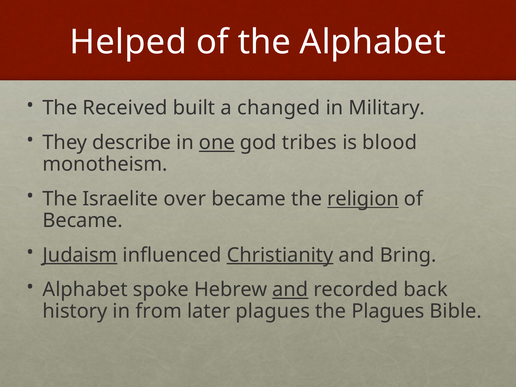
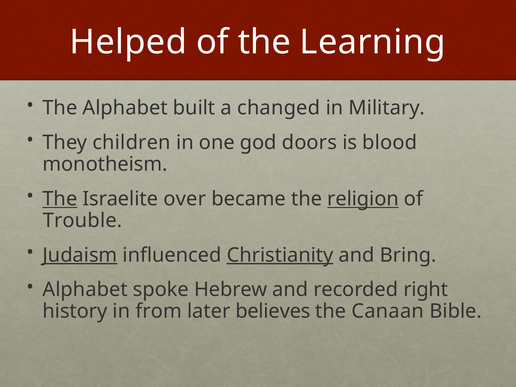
the Alphabet: Alphabet -> Learning (373, 42)
The Received: Received -> Alphabet (125, 108)
describe: describe -> children (132, 143)
one underline: present -> none (217, 143)
tribes: tribes -> doors (309, 143)
The underline: none -> present (60, 199)
Became: Became -> Trouble (83, 221)
and underline: present -> none (290, 290)
back: back -> right (426, 290)
later plagues: plagues -> believes (273, 311)
the Plagues: Plagues -> Canaan (388, 311)
